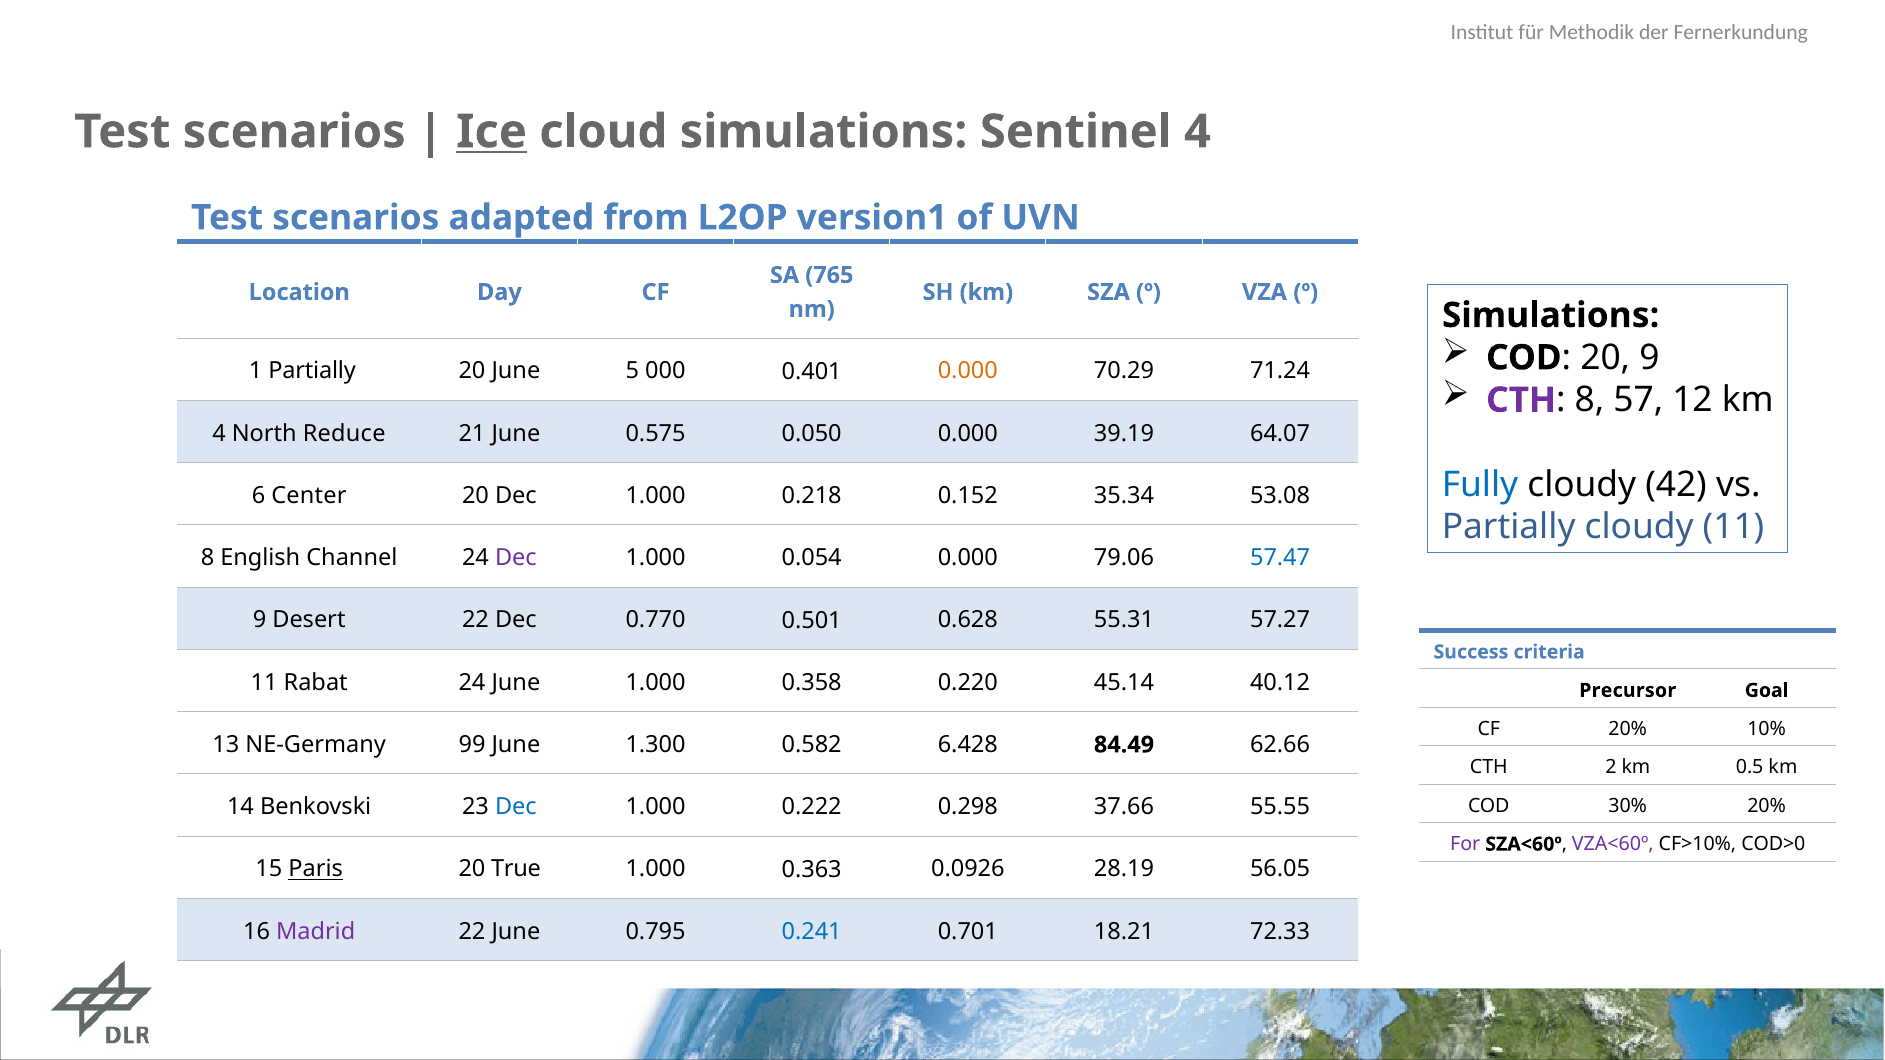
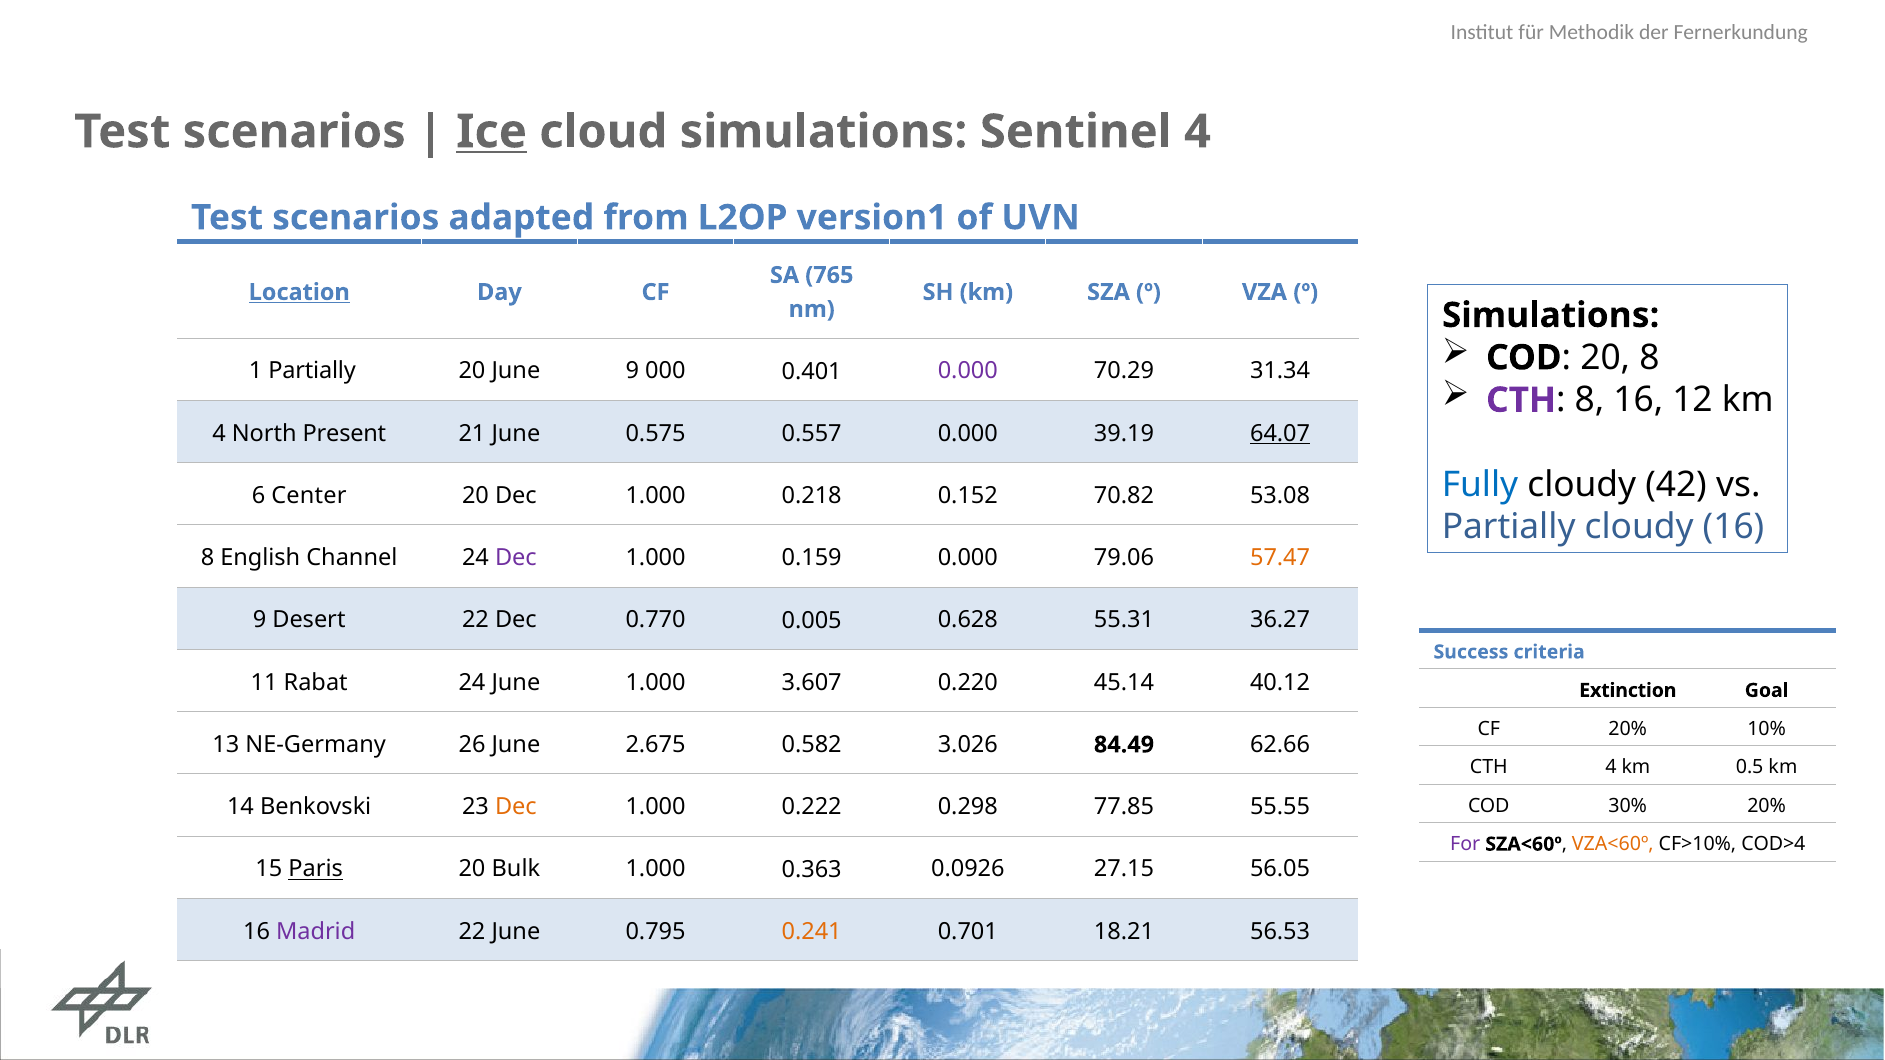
Location underline: none -> present (299, 292)
20 9: 9 -> 8 (1649, 358)
June 5: 5 -> 9 (632, 371)
0.000 colour: orange -> purple (968, 371)
71.24: 71.24 -> 31.34 (1280, 371)
8 57: 57 -> 16 (1638, 400)
Reduce: Reduce -> Present (344, 434)
0.050: 0.050 -> 0.557 (812, 434)
64.07 underline: none -> present (1280, 434)
35.34: 35.34 -> 70.82 (1124, 496)
cloudy 11: 11 -> 16 (1734, 527)
0.054: 0.054 -> 0.159 (812, 558)
57.47 colour: blue -> orange (1280, 558)
0.501: 0.501 -> 0.005 (812, 621)
57.27: 57.27 -> 36.27 (1280, 620)
0.358: 0.358 -> 3.607 (812, 683)
Precursor: Precursor -> Extinction (1628, 691)
99: 99 -> 26 (472, 745)
1.300: 1.300 -> 2.675 (656, 745)
6.428: 6.428 -> 3.026 (968, 745)
CTH 2: 2 -> 4 (1611, 767)
Dec colour: blue -> orange (516, 807)
37.66: 37.66 -> 77.85 (1124, 807)
VZA<60º colour: purple -> orange (1613, 844)
COD>0: COD>0 -> COD>4 (1773, 844)
True: True -> Bulk (516, 869)
28.19: 28.19 -> 27.15 (1124, 869)
0.241 colour: blue -> orange (812, 932)
72.33: 72.33 -> 56.53 (1280, 932)
